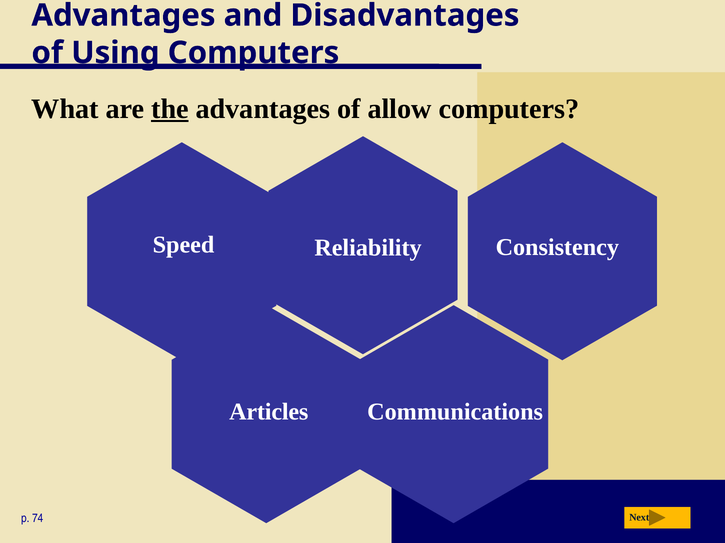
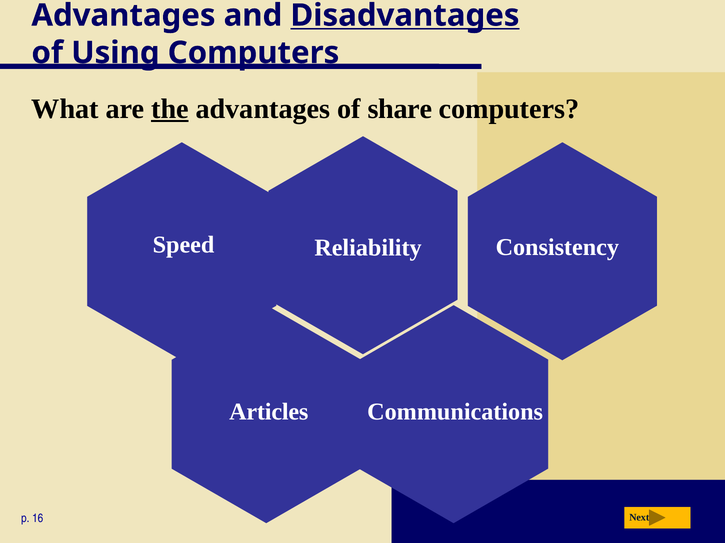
Disadvantages underline: none -> present (405, 15)
allow: allow -> share (400, 109)
74: 74 -> 16 (38, 519)
